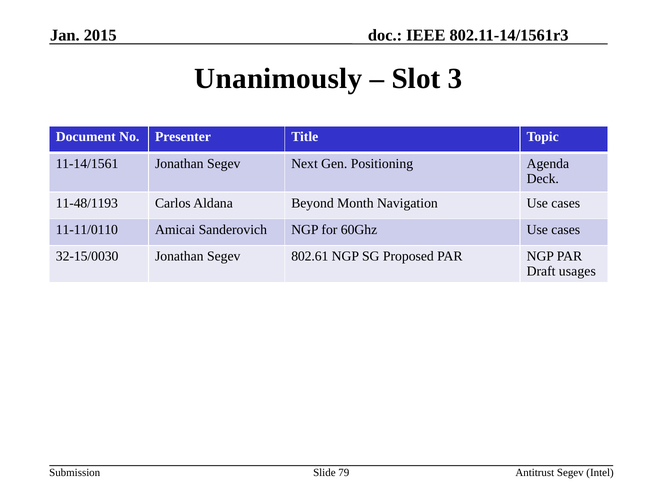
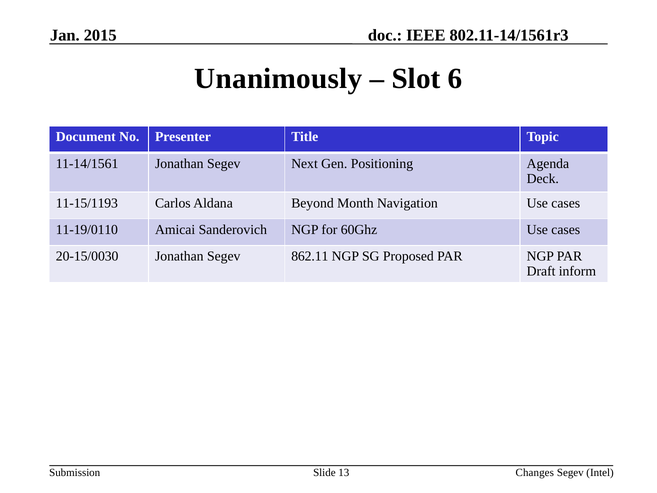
3: 3 -> 6 (455, 79)
11-48/1193: 11-48/1193 -> 11-15/1193 (87, 203)
11-11/0110: 11-11/0110 -> 11-19/0110 (87, 230)
32-15/0030: 32-15/0030 -> 20-15/0030 (87, 256)
802.61: 802.61 -> 862.11 (310, 256)
usages: usages -> inform (577, 271)
79: 79 -> 13 (344, 473)
Antitrust: Antitrust -> Changes (535, 473)
